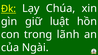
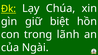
luật: luật -> biệt (60, 21)
